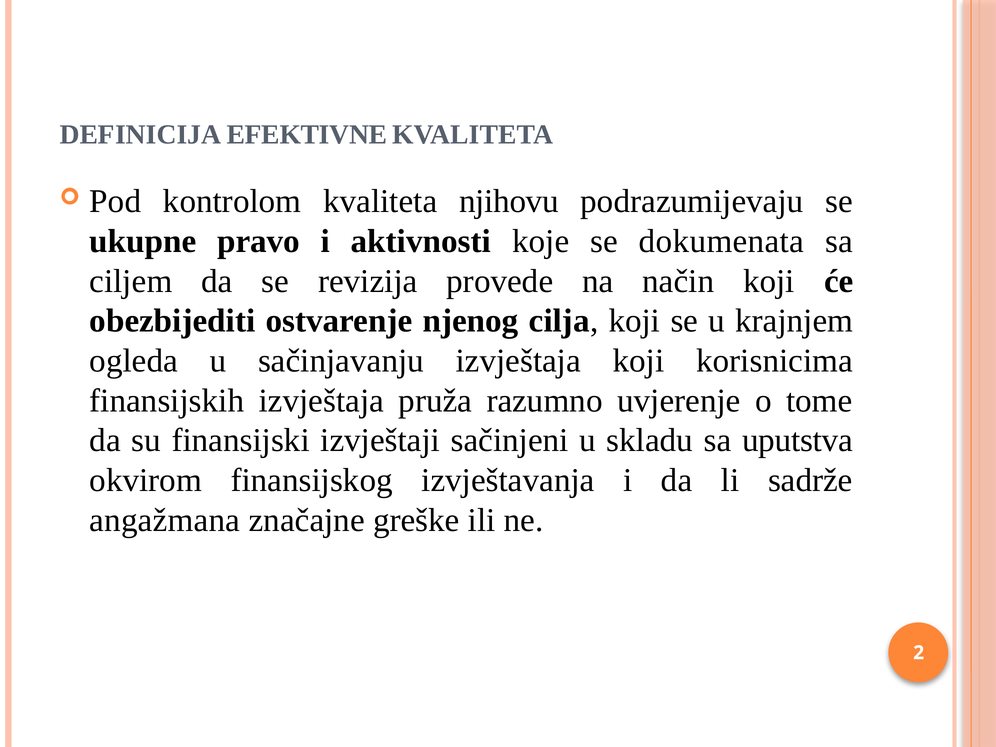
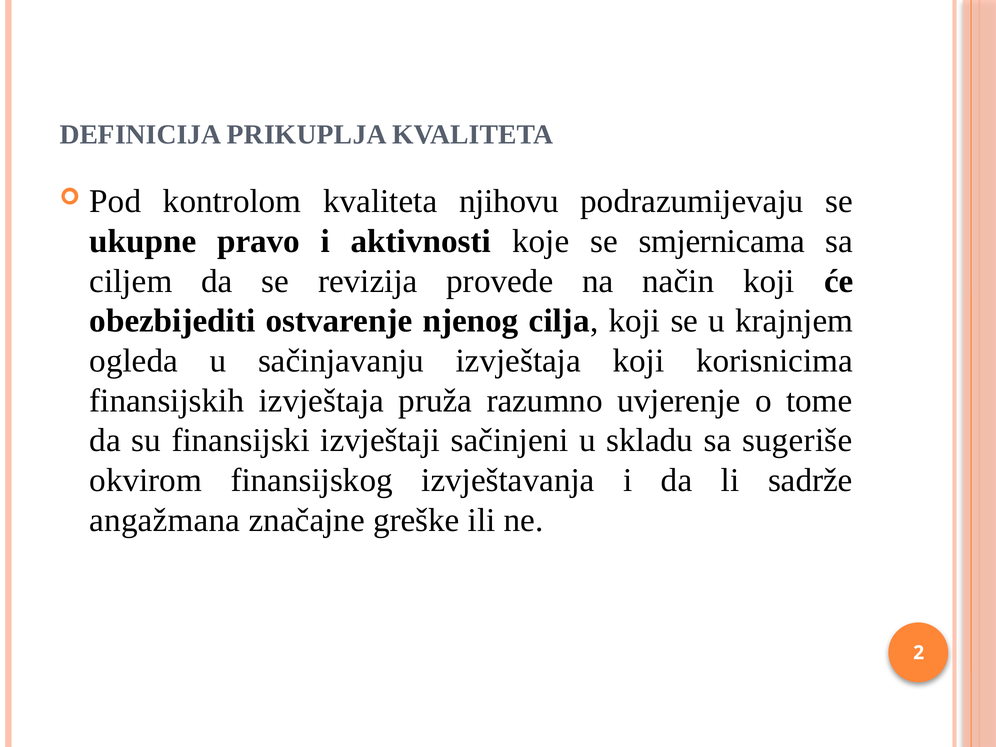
EFEKTIVNE: EFEKTIVNE -> PRIKUPLJA (307, 135)
dokumenata: dokumenata -> smjernicama (722, 241)
uputstva: uputstva -> sugeriše (797, 440)
